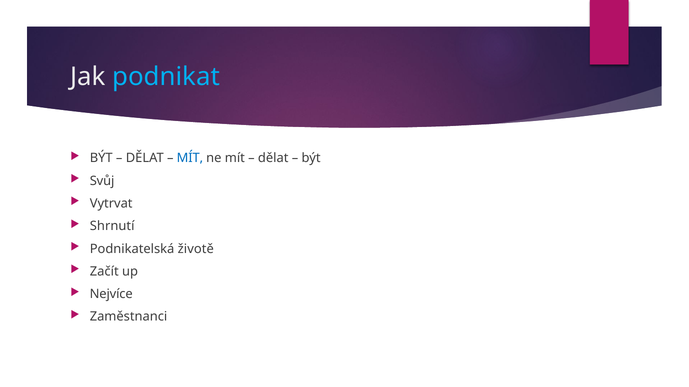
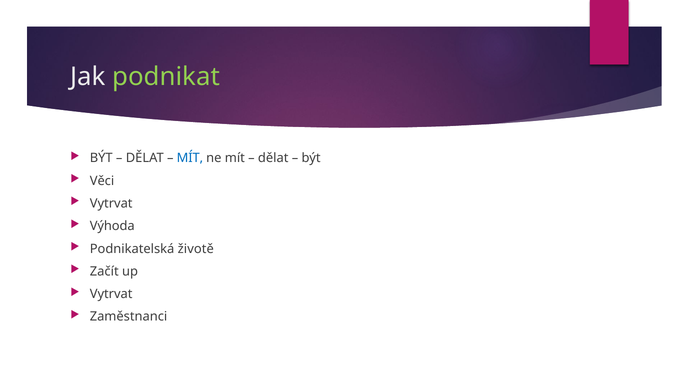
podnikat colour: light blue -> light green (166, 77)
Svůj: Svůj -> Věci (102, 181)
Shrnutí: Shrnutí -> Výhoda (112, 226)
Nejvíce: Nejvíce -> Vytrvat (111, 294)
